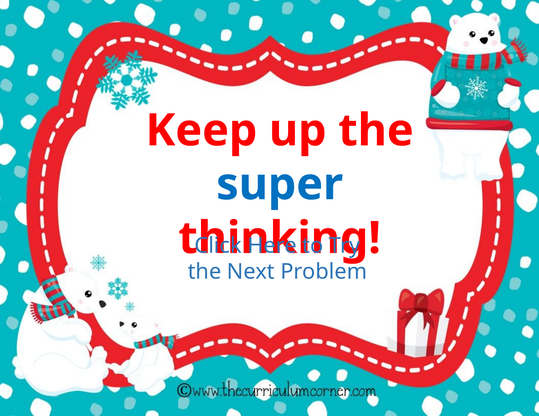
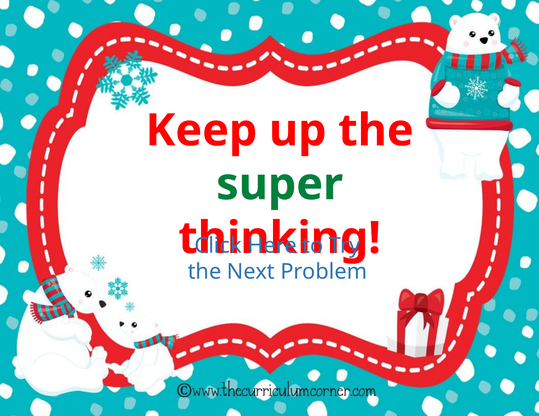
super colour: blue -> green (280, 185)
